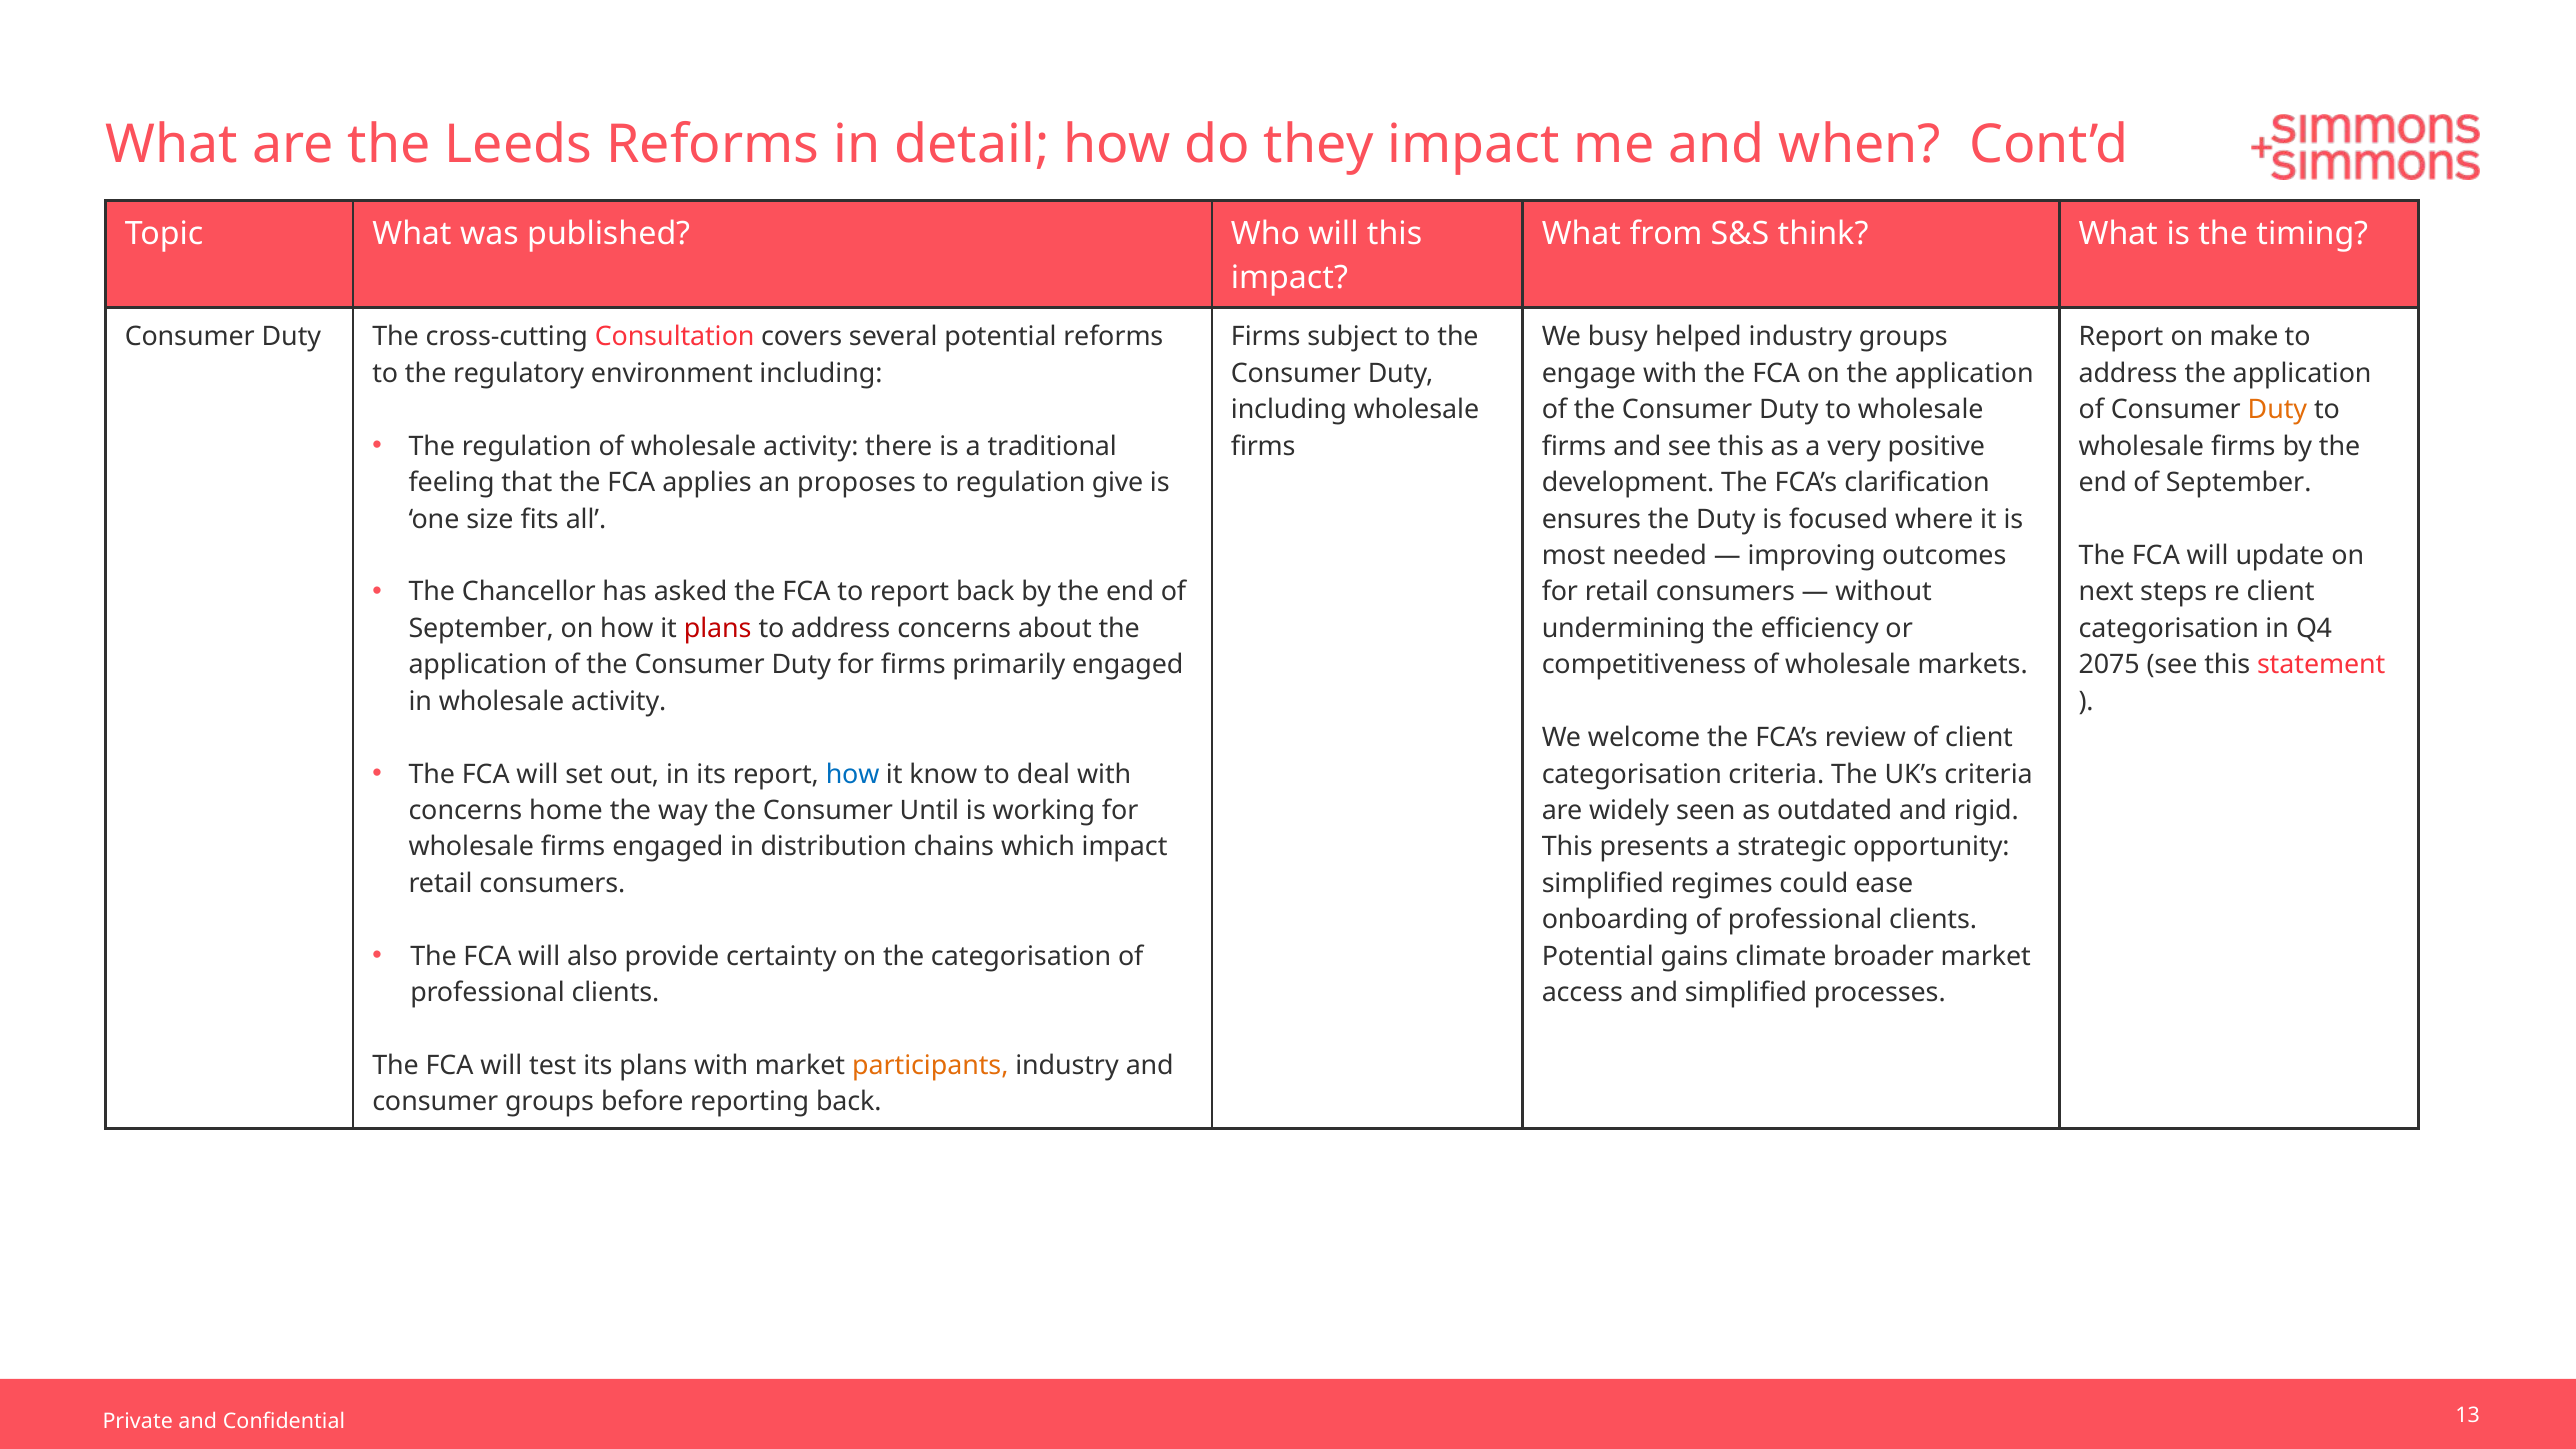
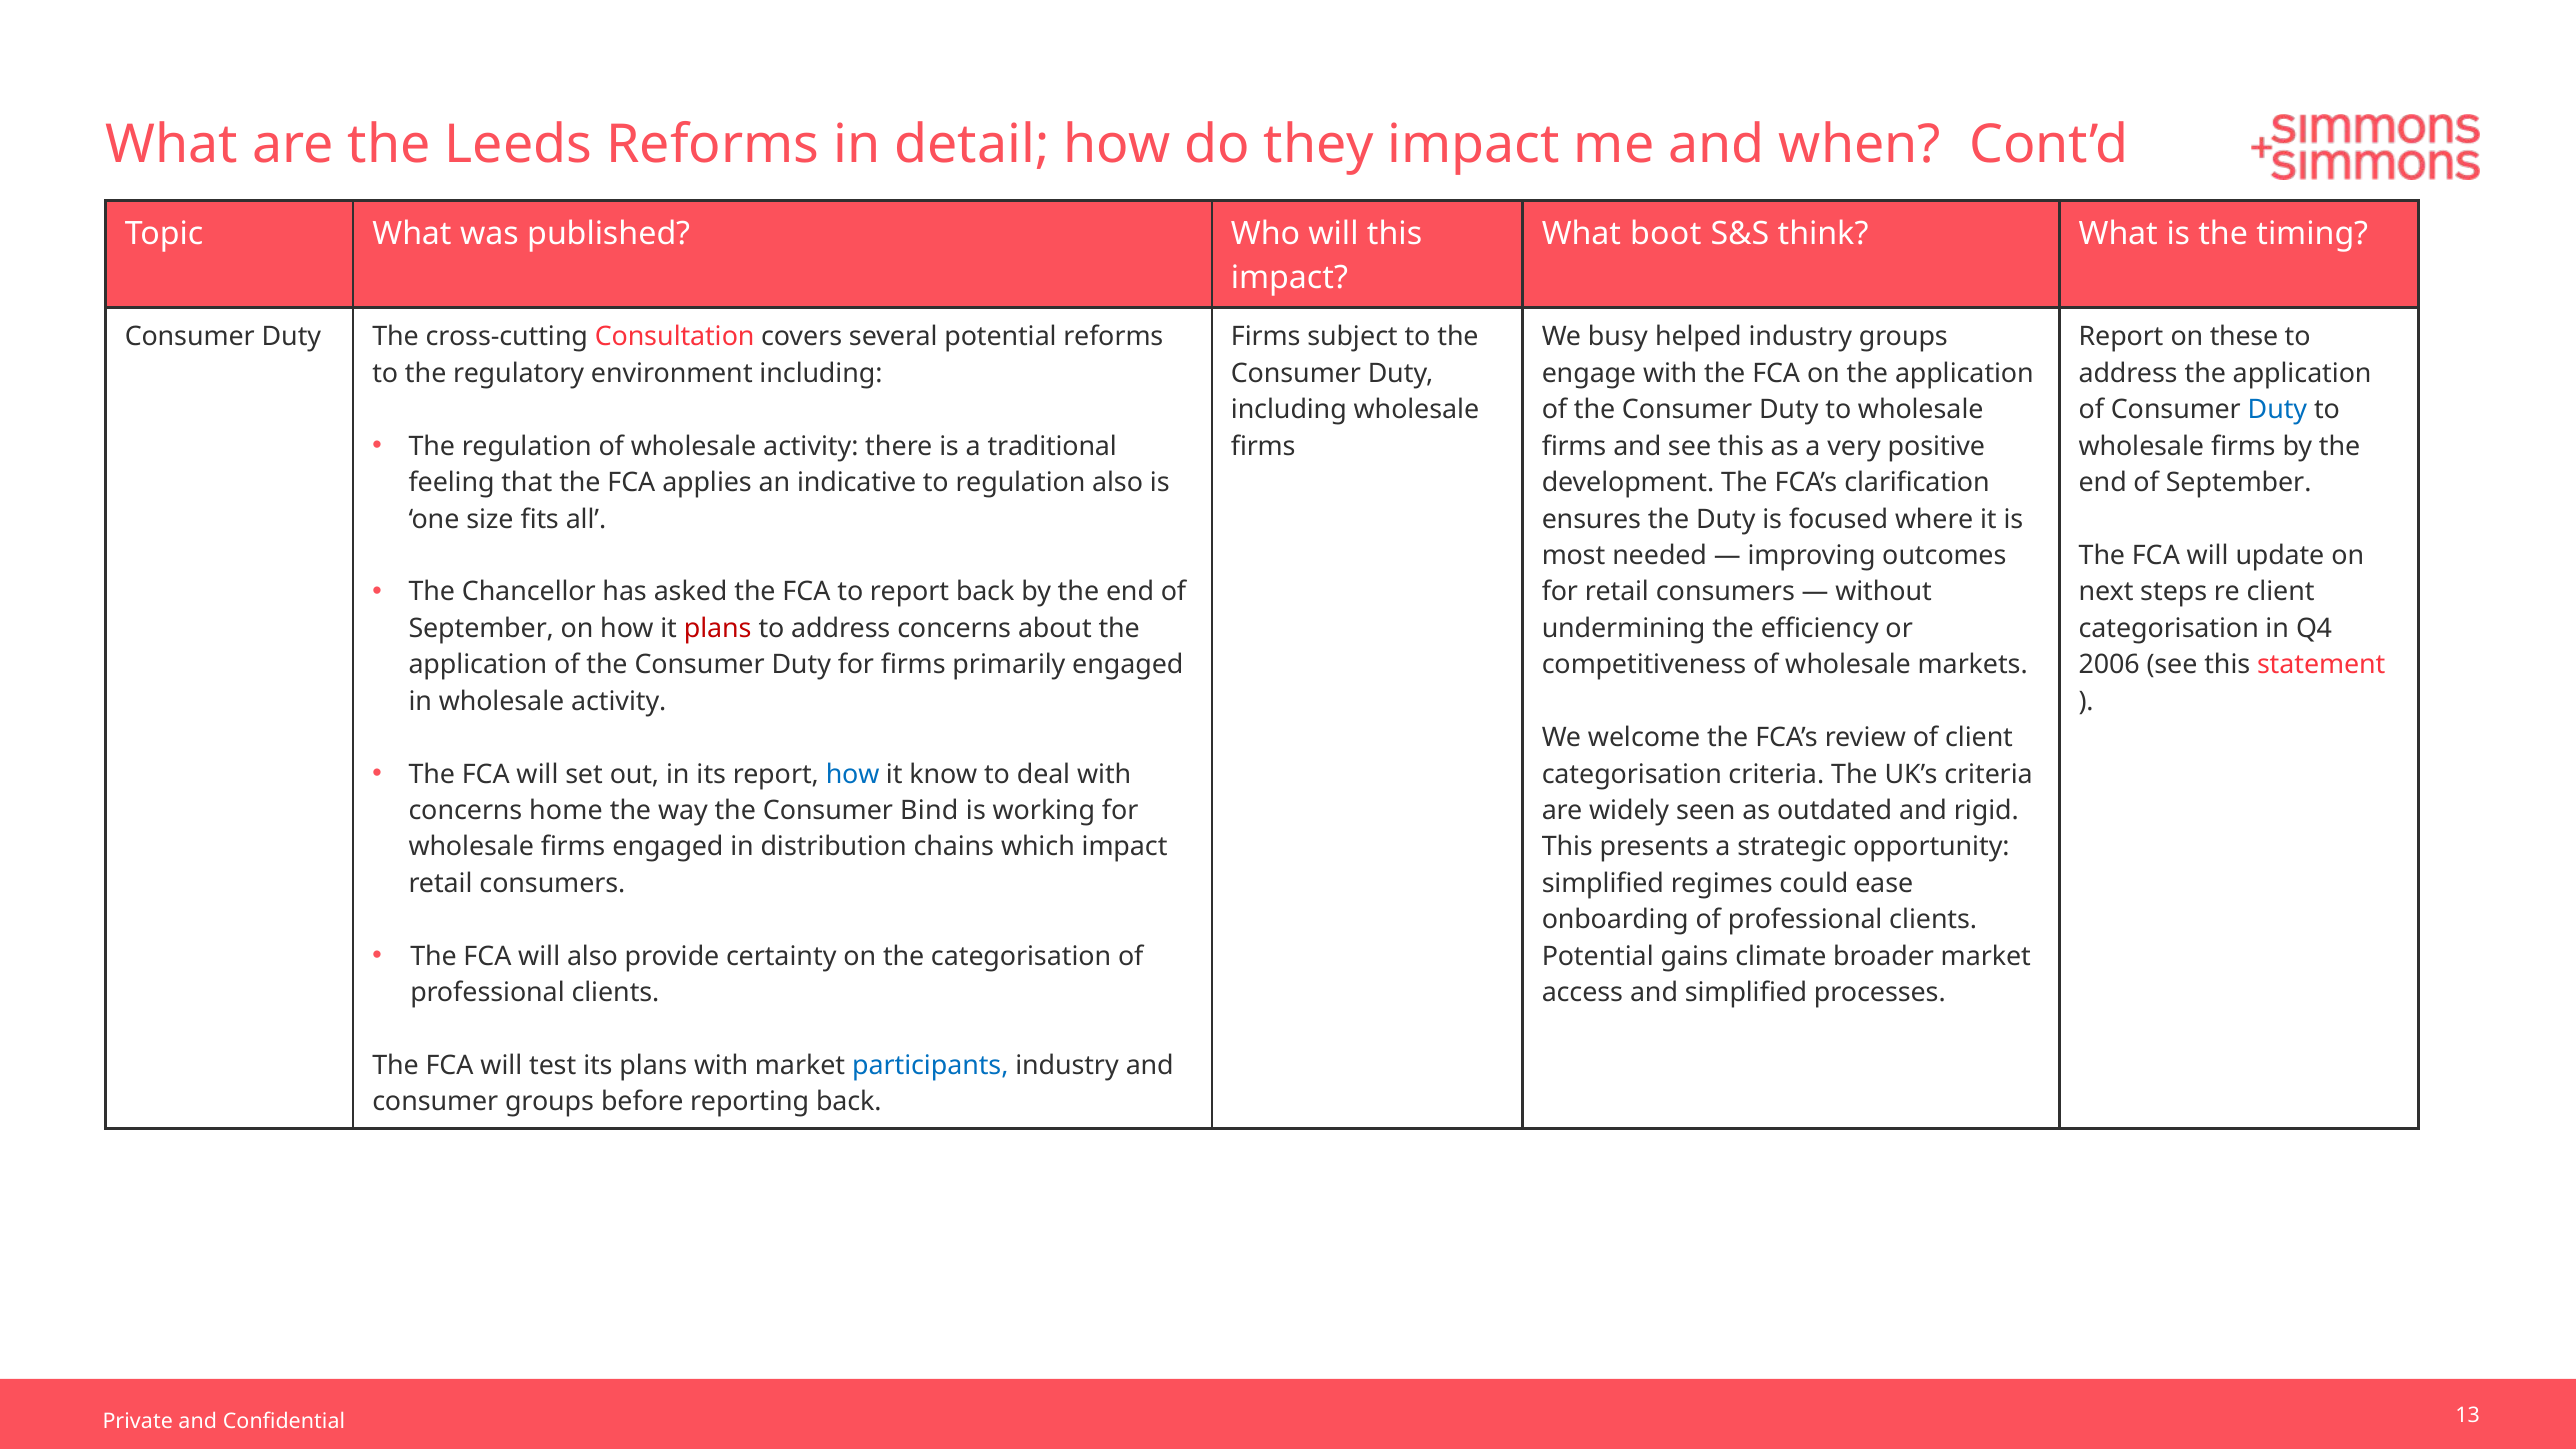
from: from -> boot (1666, 234)
make: make -> these (2244, 337)
Duty colour: orange -> blue (2277, 410)
proposes: proposes -> indicative (857, 483)
regulation give: give -> also (1118, 483)
2075: 2075 -> 2006 (2109, 665)
Until: Until -> Bind (929, 811)
participants colour: orange -> blue (930, 1066)
